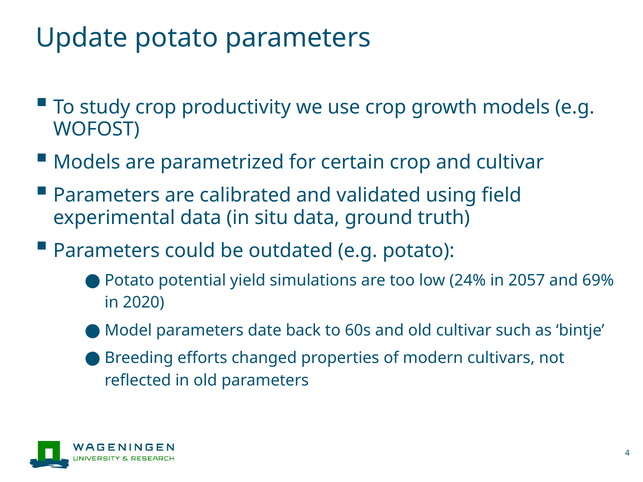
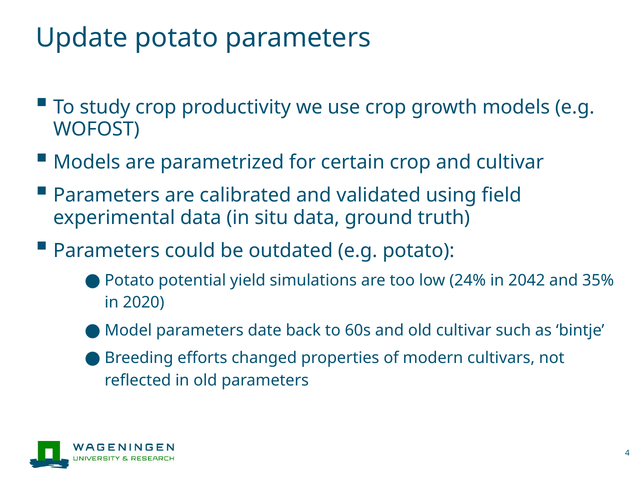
2057: 2057 -> 2042 (527, 280)
69%: 69% -> 35% (598, 280)
